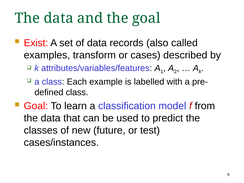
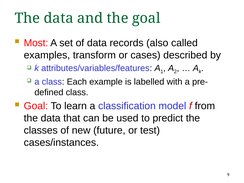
Exist: Exist -> Most (36, 43)
